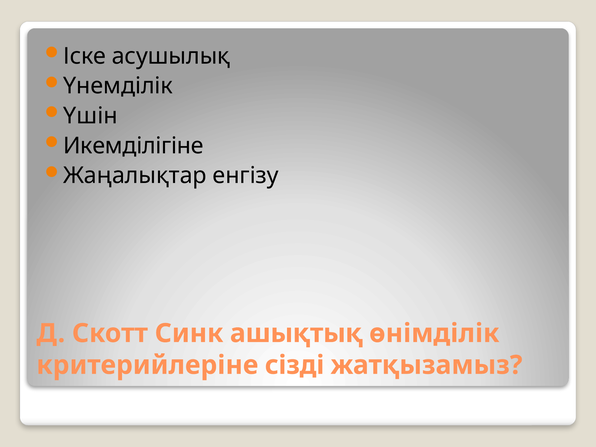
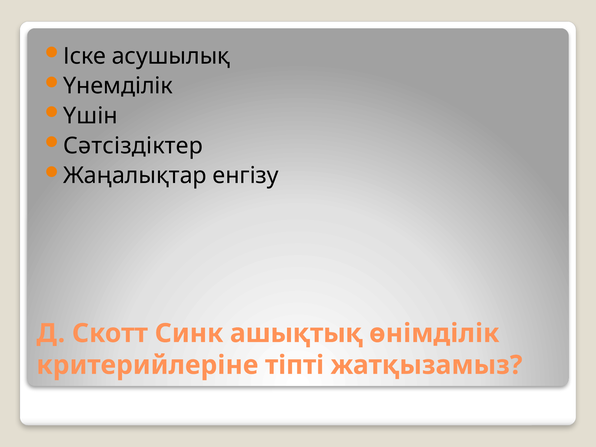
Икемділігіне: Икемділігіне -> Сәтсіздіктер (133, 146)
сізді: сізді -> тіпті (295, 365)
